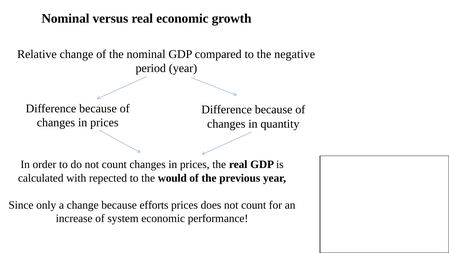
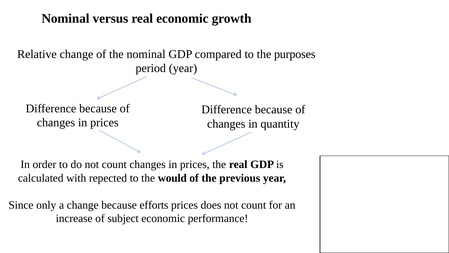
negative: negative -> purposes (295, 54)
system: system -> subject (123, 218)
